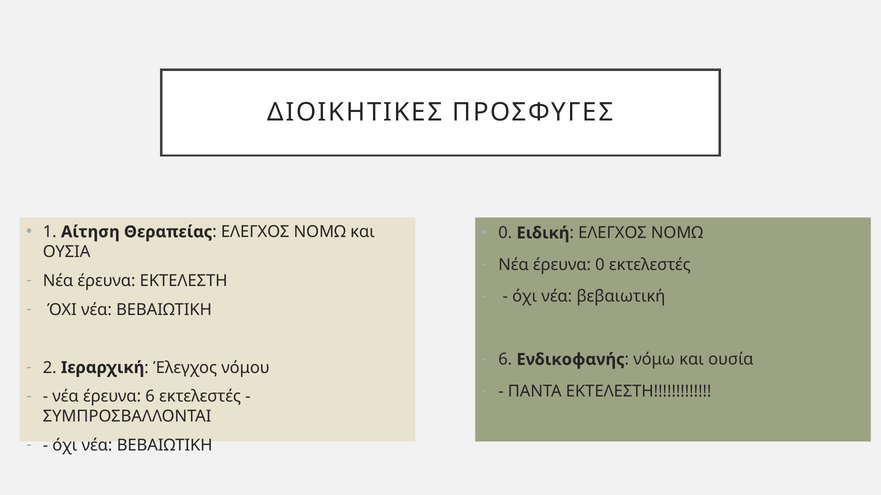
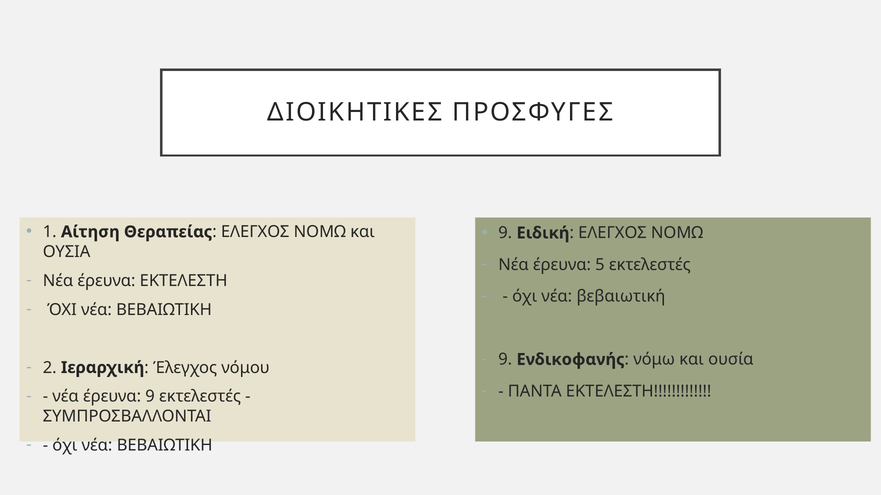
0: 0 -> 9 (505, 233)
έρευνα 0: 0 -> 5 (600, 265)
6: 6 -> 9 (505, 360)
έρευνα 6: 6 -> 9 (150, 397)
